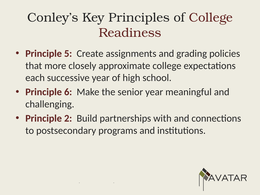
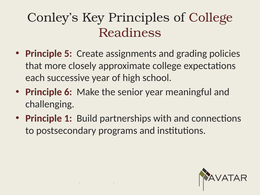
2: 2 -> 1 (68, 118)
